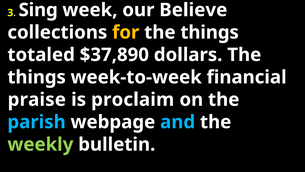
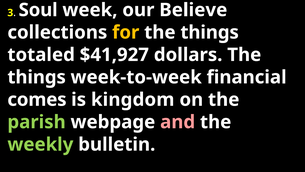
Sing: Sing -> Soul (38, 10)
$37,890: $37,890 -> $41,927 (114, 55)
praise: praise -> comes (37, 99)
proclaim: proclaim -> kingdom (133, 99)
parish colour: light blue -> light green (37, 122)
and colour: light blue -> pink (178, 122)
